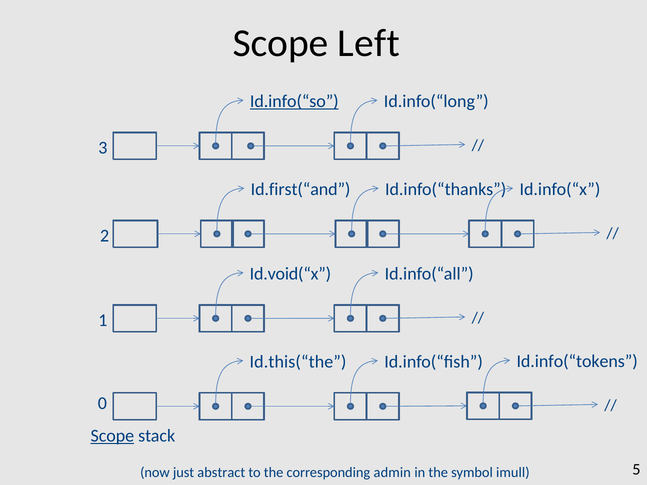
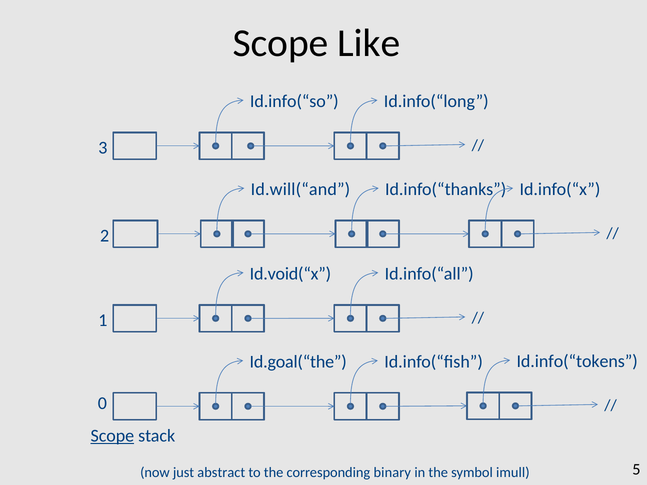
Left: Left -> Like (369, 43)
Id.info(“so underline: present -> none (294, 102)
Id.first(“and: Id.first(“and -> Id.will(“and (300, 190)
Id.this(“the: Id.this(“the -> Id.goal(“the (298, 362)
admin: admin -> binary (392, 473)
